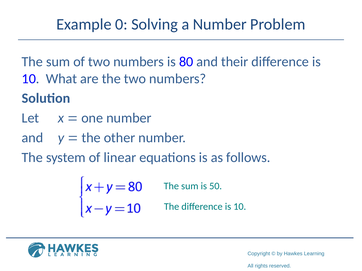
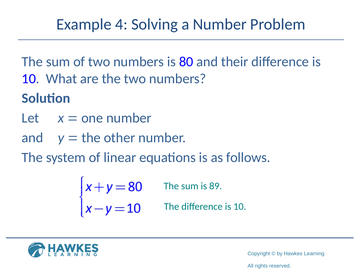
0: 0 -> 4 (121, 24)
50: 50 -> 89 (216, 187)
